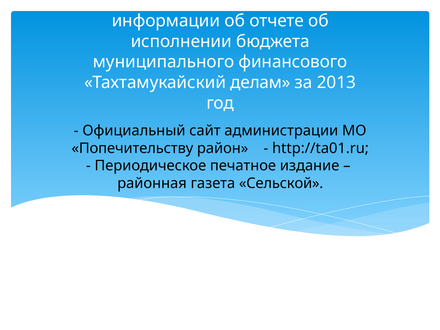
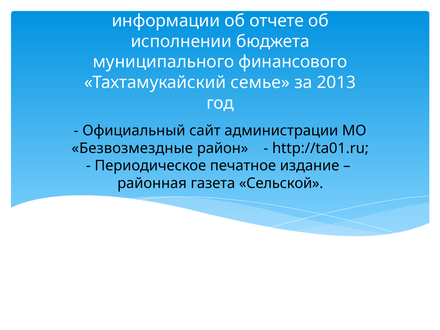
делам: делам -> семье (260, 83)
Попечительству: Попечительству -> Безвозмездные (132, 148)
